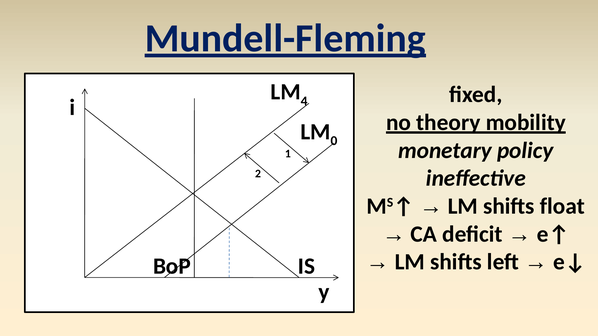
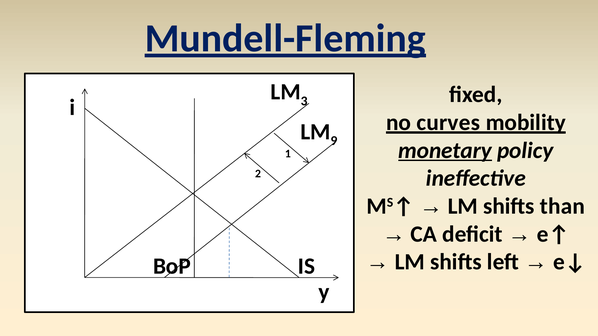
4: 4 -> 3 (304, 101)
theory: theory -> curves (448, 123)
0: 0 -> 9 (334, 141)
monetary underline: none -> present (445, 151)
float: float -> than (562, 206)
